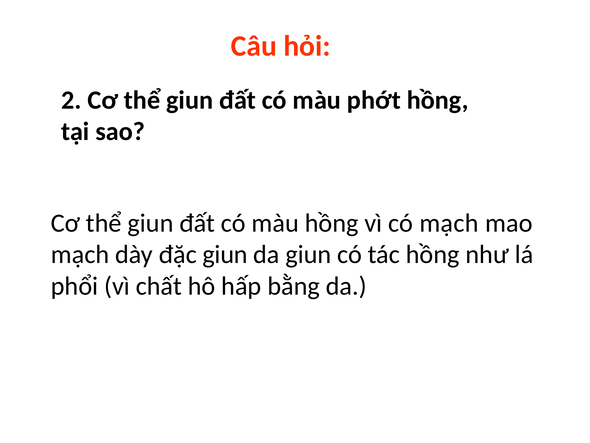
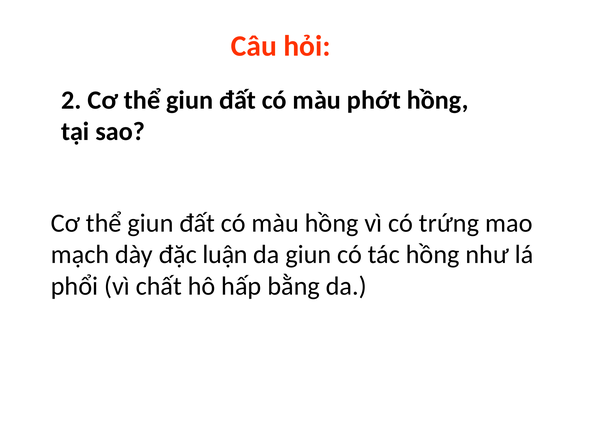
có mạch: mạch -> trứng (449, 223)
đặc giun: giun -> luận (225, 254)
